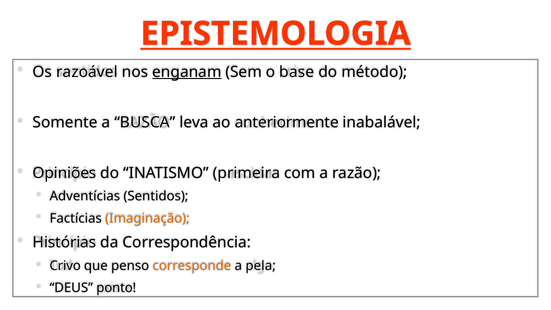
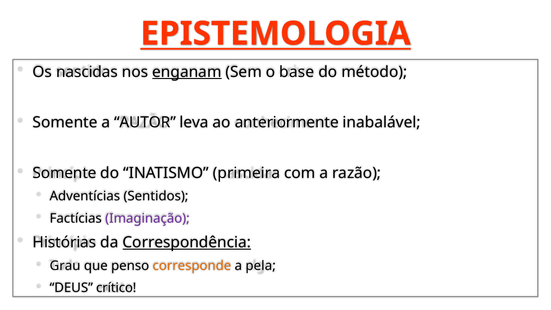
razoável: razoável -> nascidas (87, 72)
BUSCA: BUSCA -> AUTOR (145, 122)
Opiniões: Opiniões -> Somente (65, 173)
Imaginação colour: orange -> purple (147, 218)
Correspondência underline: none -> present (187, 242)
Crivo: Crivo -> Grau (65, 266)
ponto: ponto -> crítico (116, 288)
